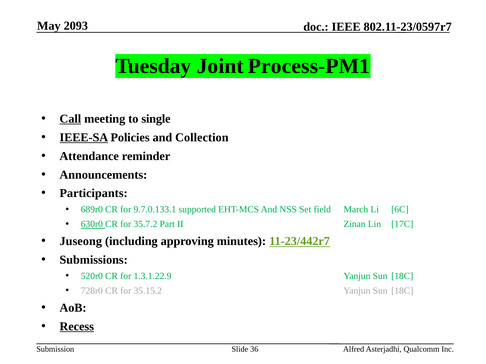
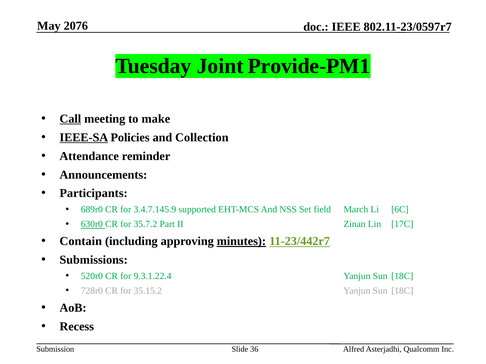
2093: 2093 -> 2076 (76, 26)
Process-PM1: Process-PM1 -> Provide-PM1 (309, 66)
single: single -> make (156, 119)
9.7.0.133.1: 9.7.0.133.1 -> 3.4.7.145.9 (155, 210)
Juseong: Juseong -> Contain (81, 242)
minutes underline: none -> present (241, 242)
1.3.1.22.9: 1.3.1.22.9 -> 9.3.1.22.4 (153, 276)
Recess underline: present -> none (77, 327)
